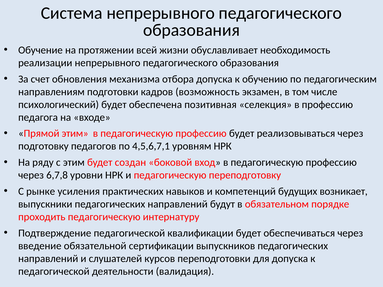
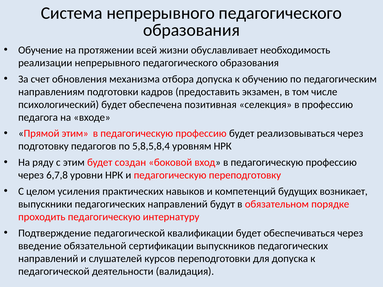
возможность: возможность -> предоставить (208, 92)
4,5,6,7,1: 4,5,6,7,1 -> 5,8,5,8,4 (151, 146)
рынке: рынке -> целом (41, 191)
